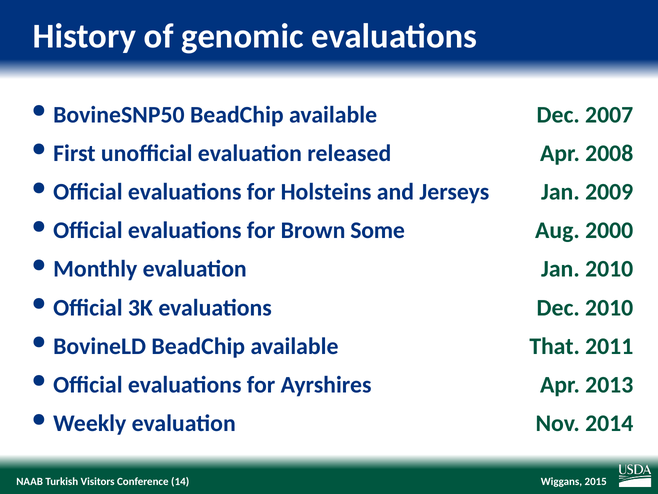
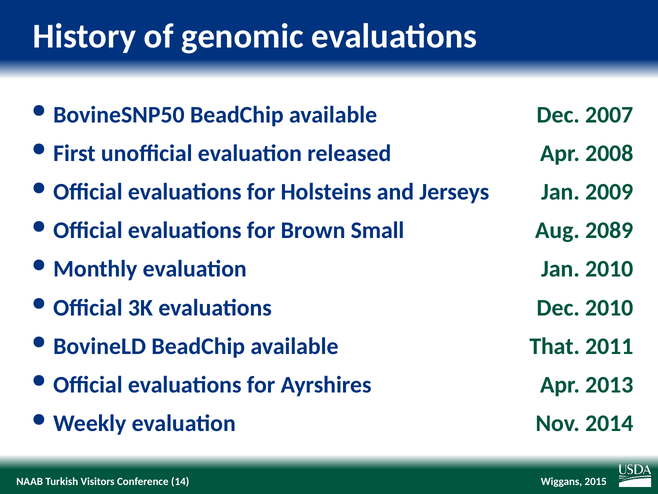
Some: Some -> Small (378, 230)
2000: 2000 -> 2089 (609, 230)
